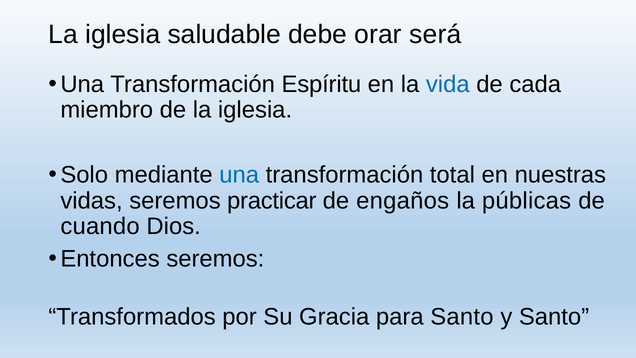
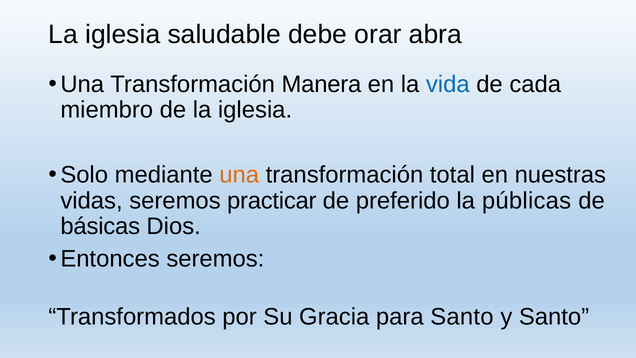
será: será -> abra (435, 34)
Espíritu: Espíritu -> Manera (321, 84)
una colour: blue -> orange (239, 175)
engaños: engaños -> preferido (403, 201)
cuando: cuando -> básicas (100, 226)
